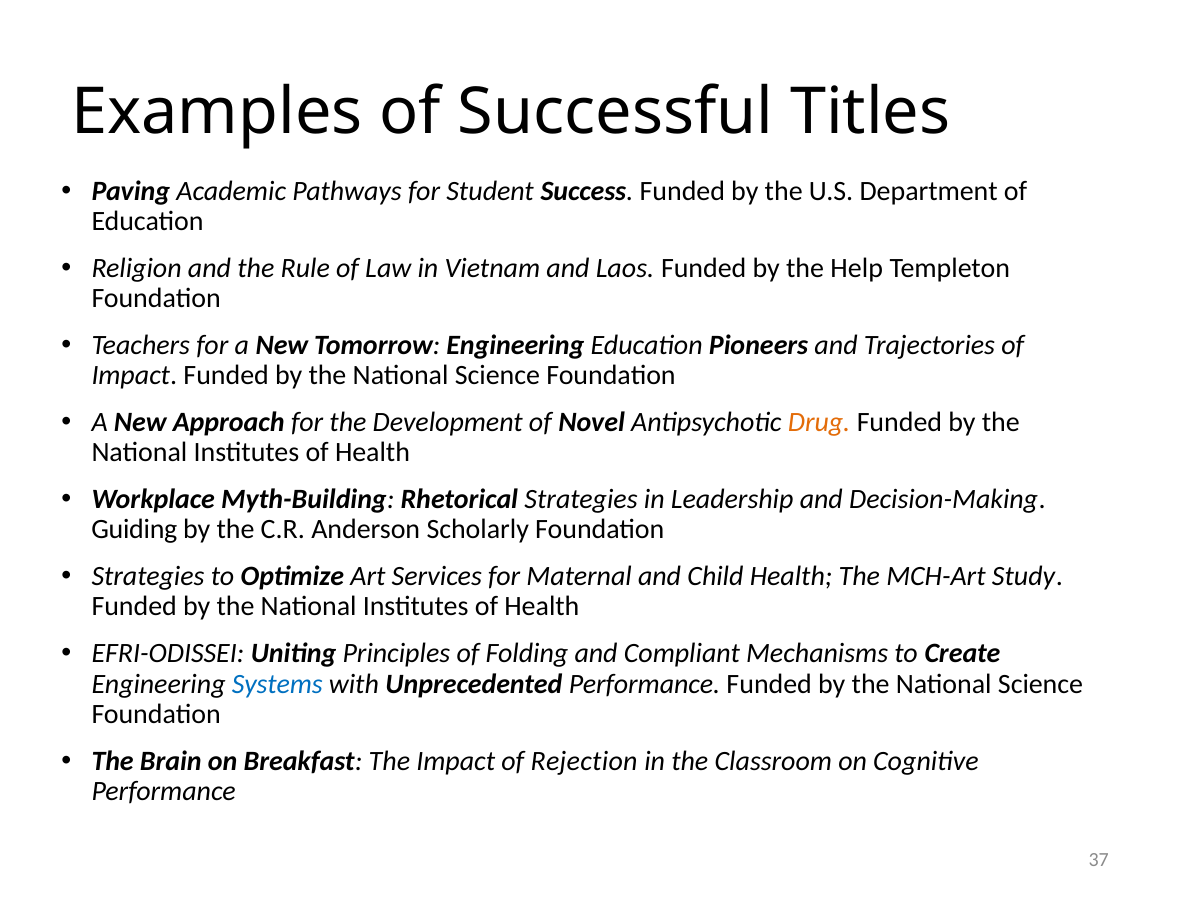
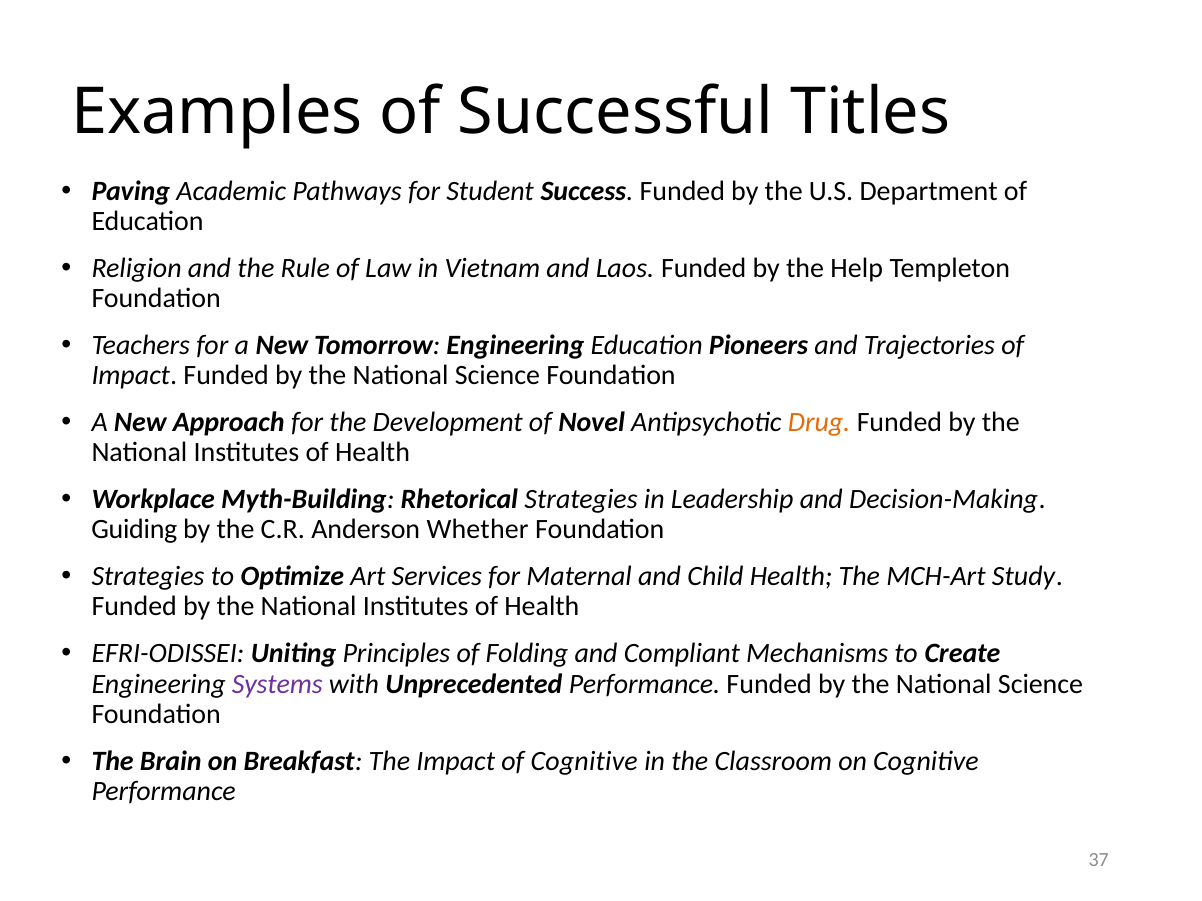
Scholarly: Scholarly -> Whether (478, 530)
Systems colour: blue -> purple (277, 684)
of Rejection: Rejection -> Cognitive (584, 761)
